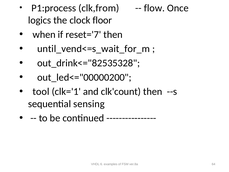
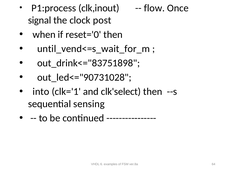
clk,from: clk,from -> clk,inout (99, 8)
logics: logics -> signal (40, 20)
floor: floor -> post (102, 20)
reset='7: reset='7 -> reset='0 (83, 34)
out_drink<="82535328: out_drink<="82535328 -> out_drink<="83751898 (89, 63)
out_led<="00000200: out_led<="00000200 -> out_led<="90731028 (84, 77)
tool: tool -> into (41, 91)
clk'count: clk'count -> clk'select (121, 91)
